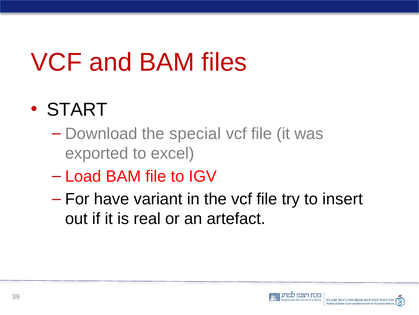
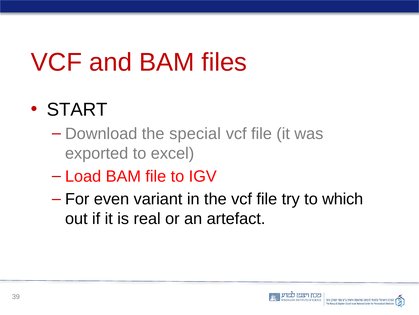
have: have -> even (112, 199)
insert: insert -> which (343, 199)
